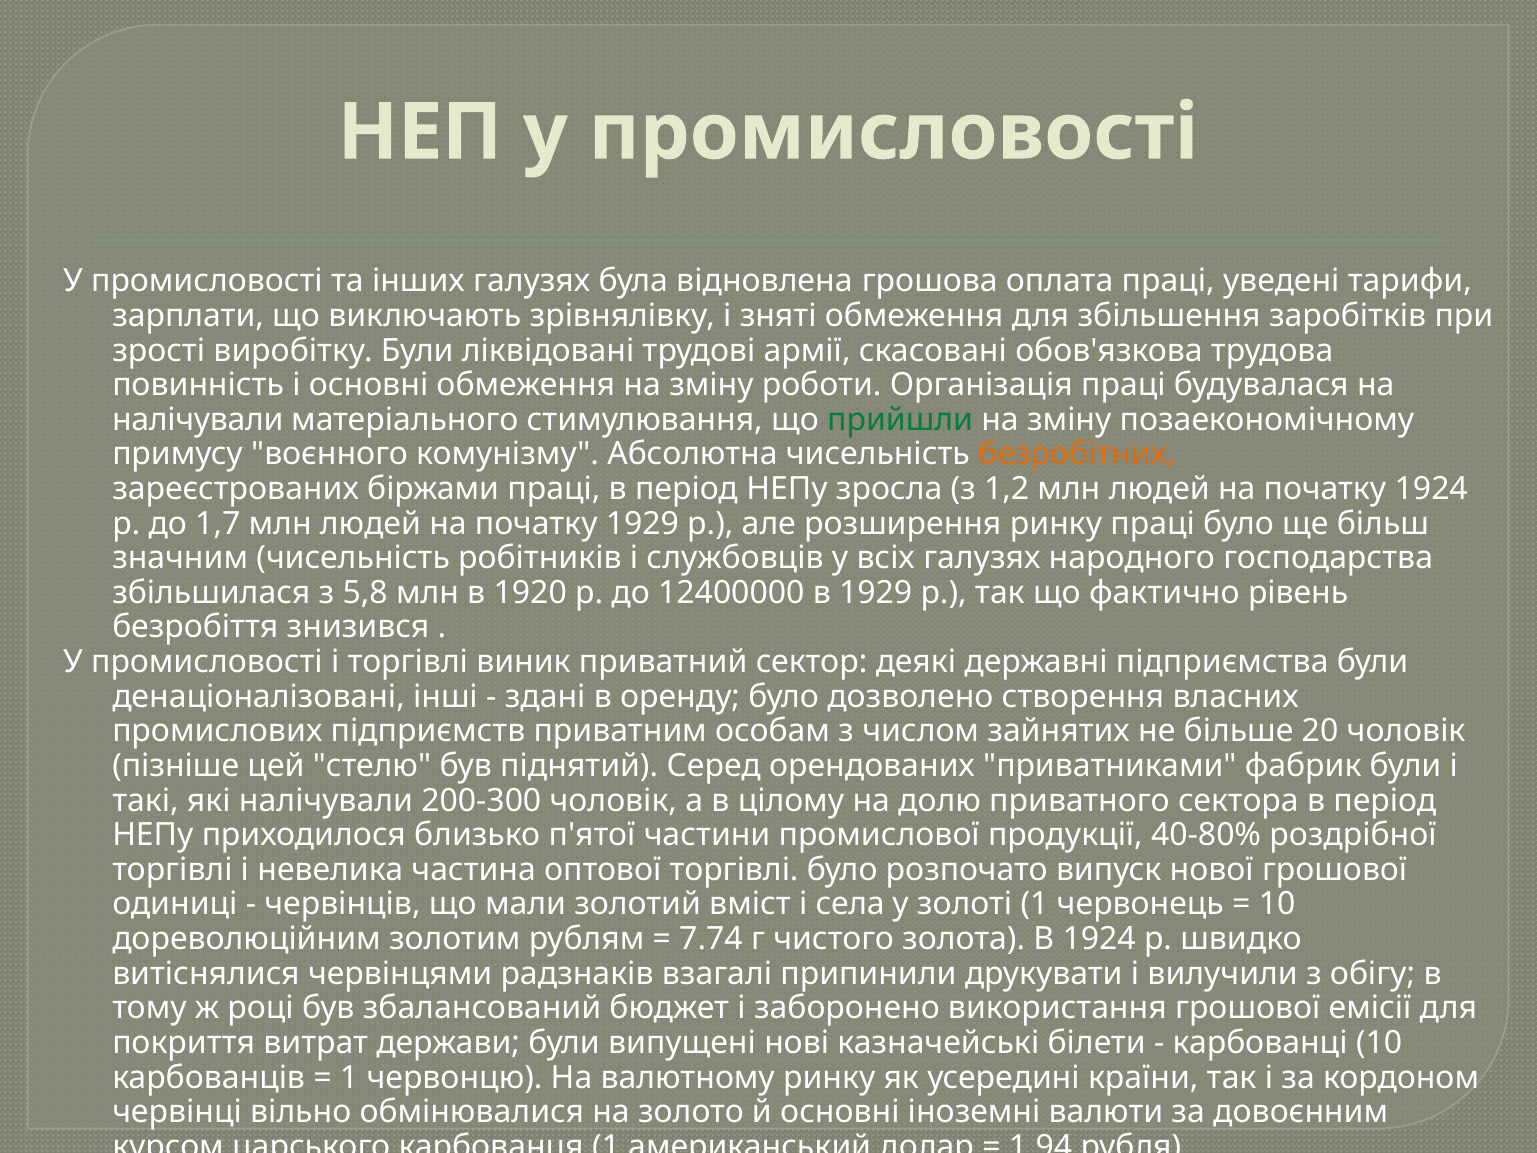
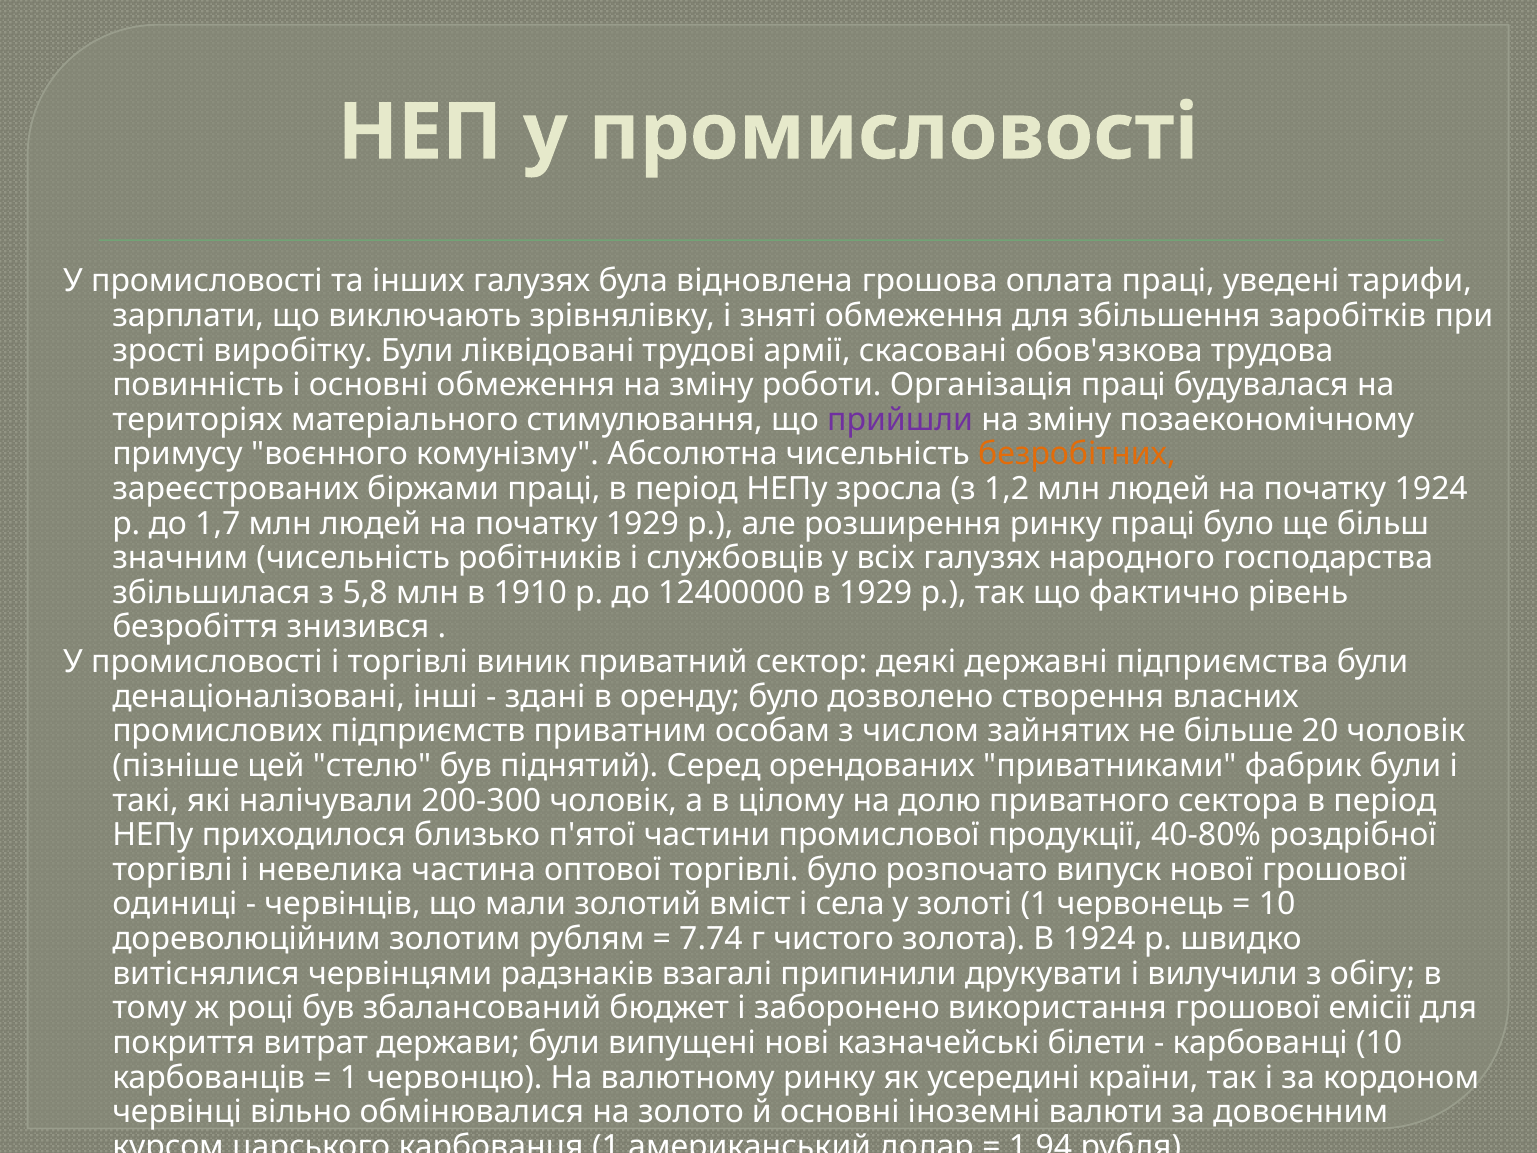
налічували: налічували -> територіях (197, 420)
прийшли colour: green -> purple (900, 420)
1920: 1920 -> 1910 (530, 593)
